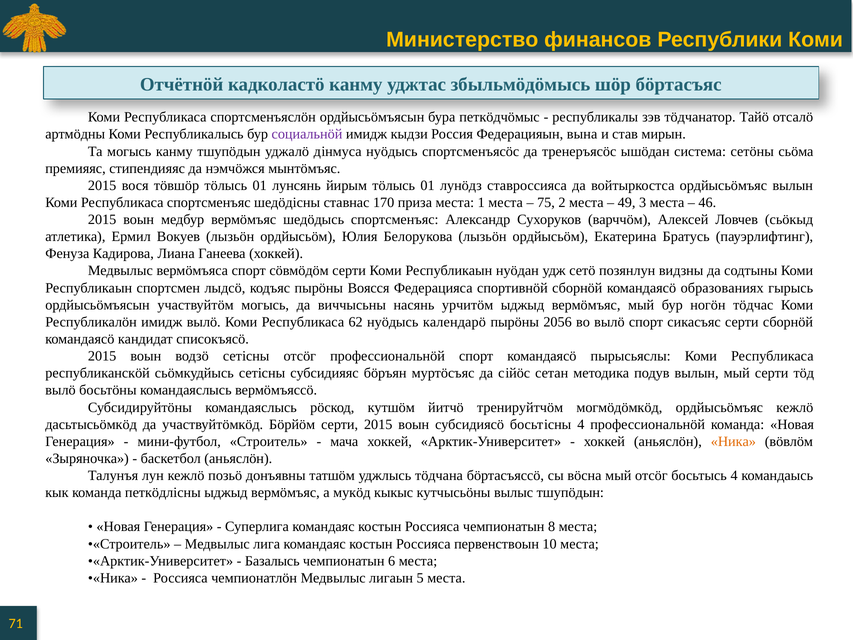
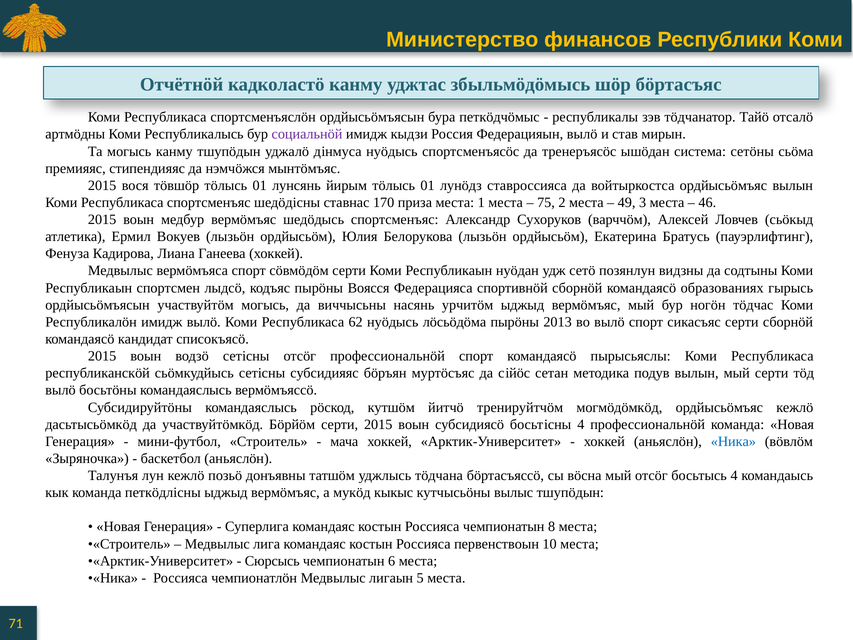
Федерацияын вына: вына -> вылӧ (582, 134)
календарӧ: календарӧ -> лӧсьӧдӧма (454, 322)
2056: 2056 -> 2013 (558, 322)
Ника colour: orange -> blue (733, 441)
Базалысь: Базалысь -> Сюрсысь (272, 561)
